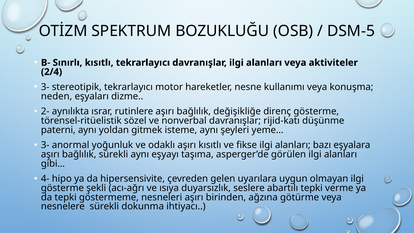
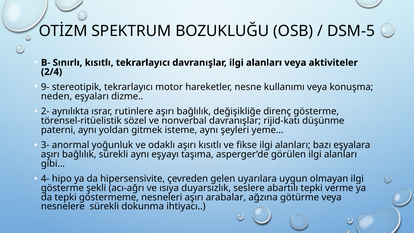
3-: 3- -> 9- (45, 87)
birinden: birinden -> arabalar (226, 197)
